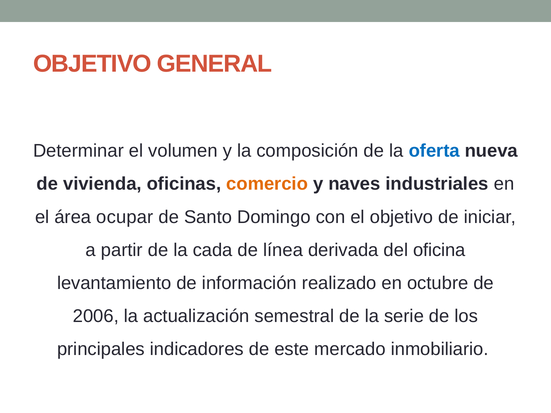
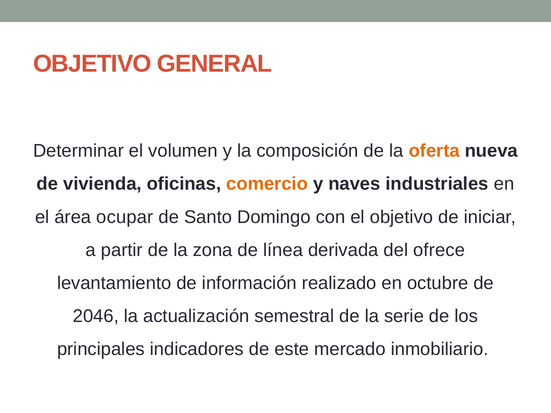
oferta colour: blue -> orange (434, 151)
cada: cada -> zona (213, 250)
oficina: oficina -> ofrece (439, 250)
2006: 2006 -> 2046 (96, 316)
